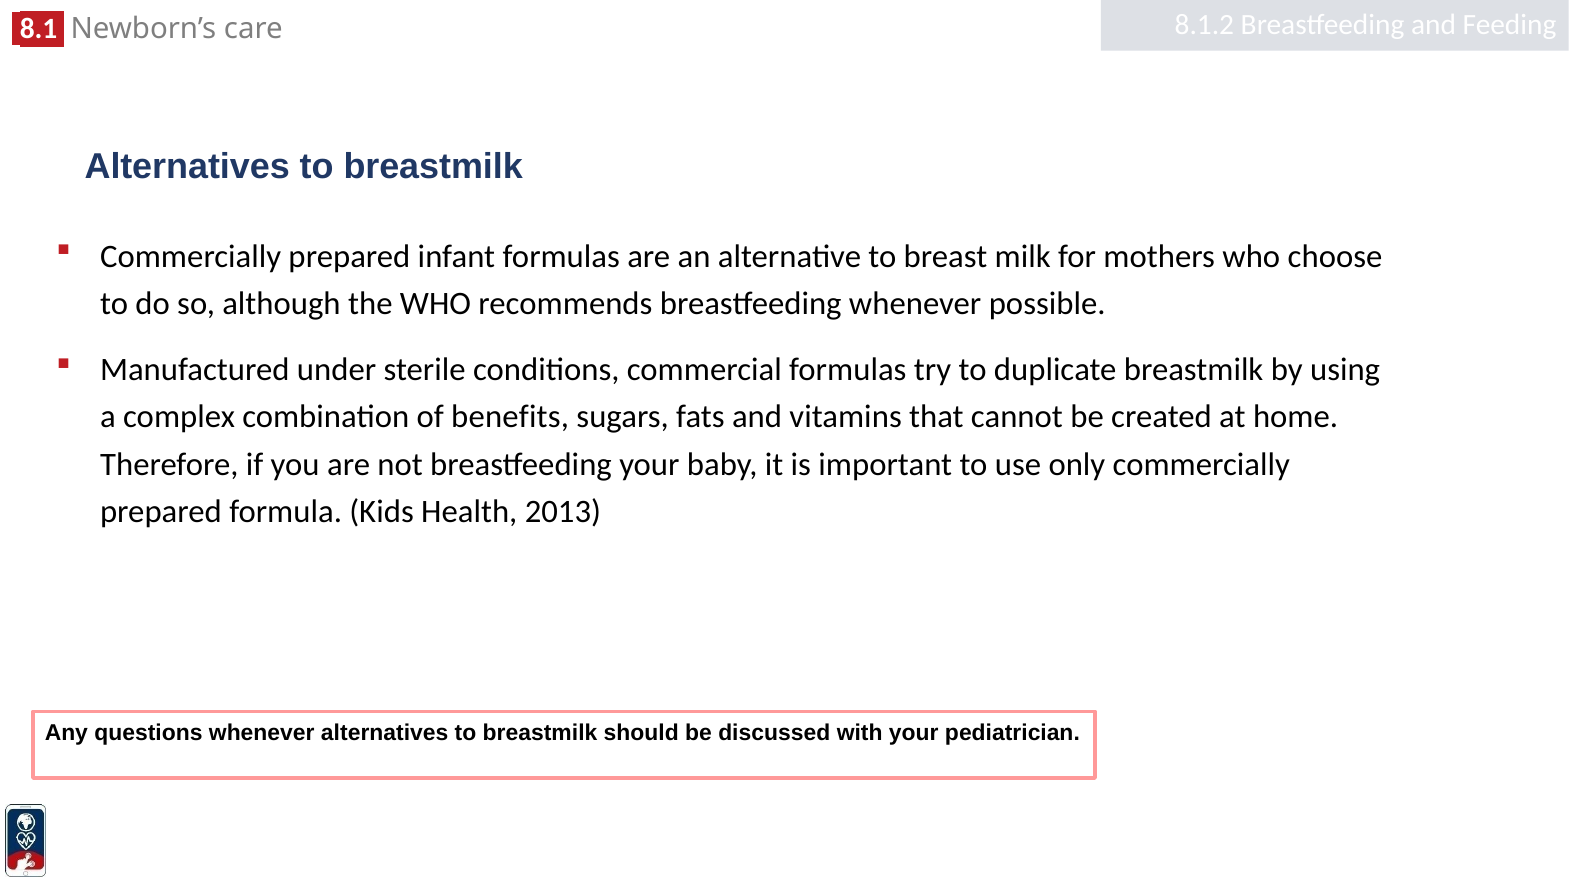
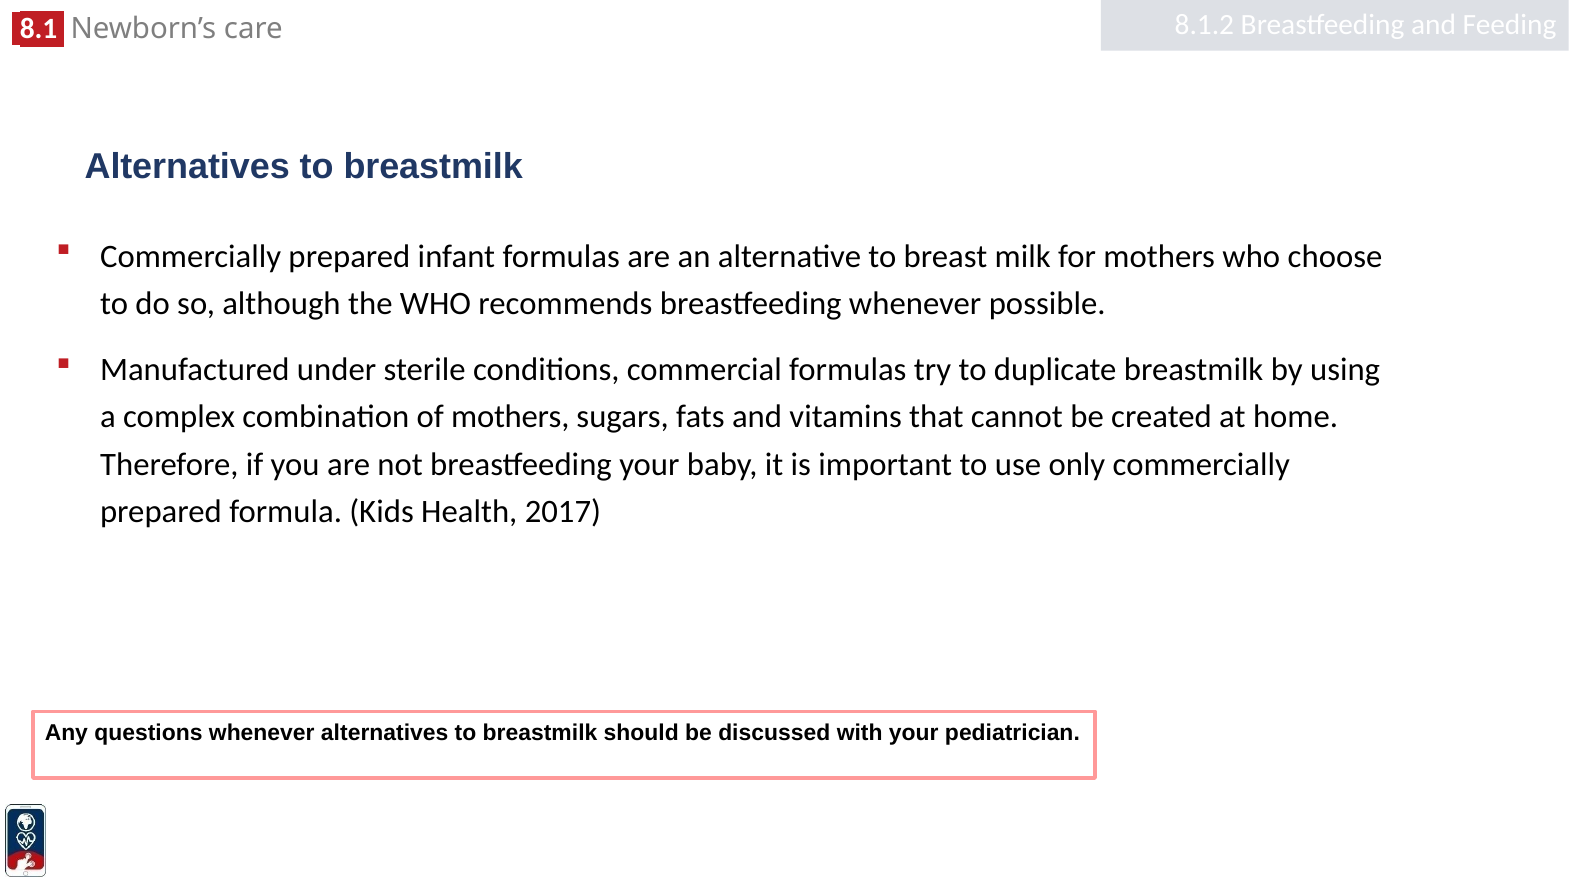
of benefits: benefits -> mothers (510, 417)
2013: 2013 -> 2017 (563, 512)
